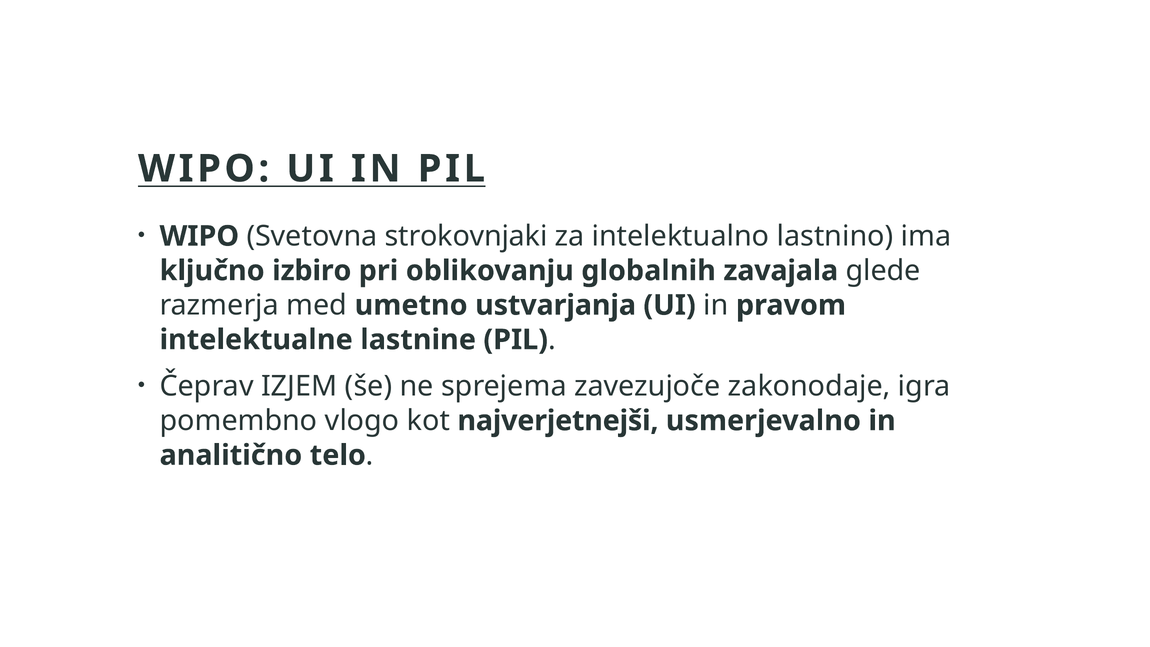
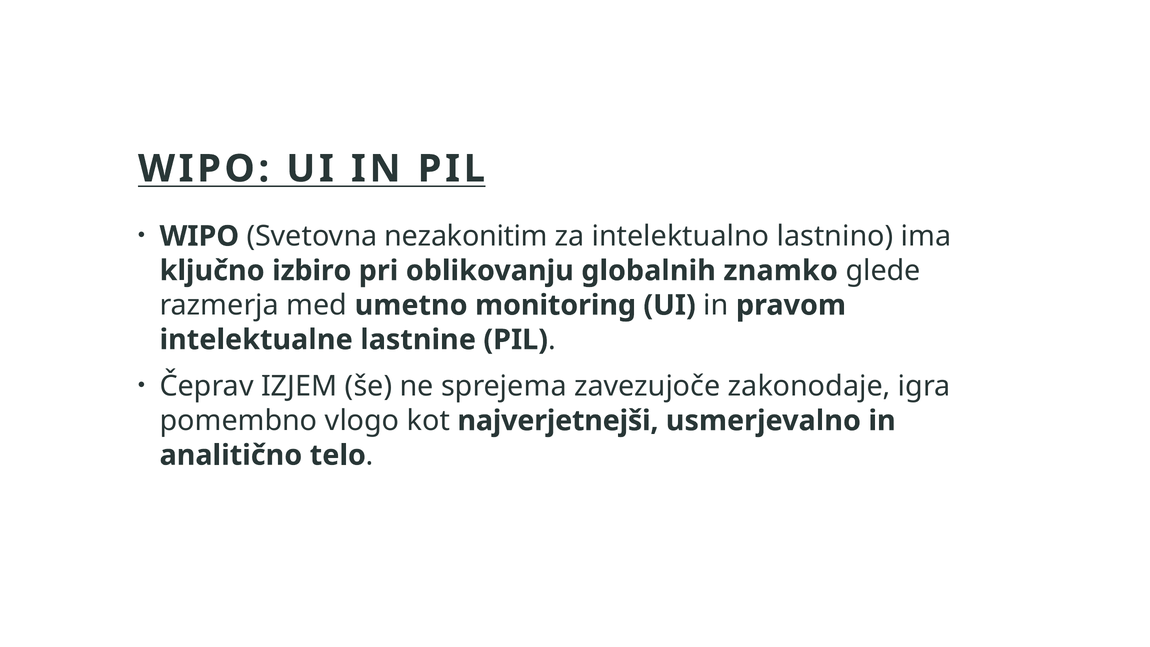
strokovnjaki: strokovnjaki -> nezakonitim (466, 236)
zavajala: zavajala -> znamko (781, 271)
ustvarjanja: ustvarjanja -> monitoring (556, 305)
